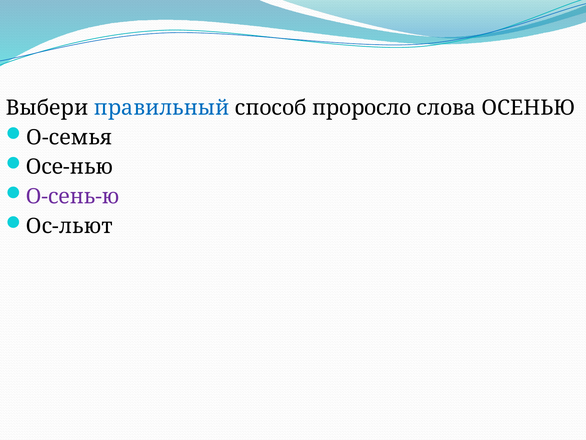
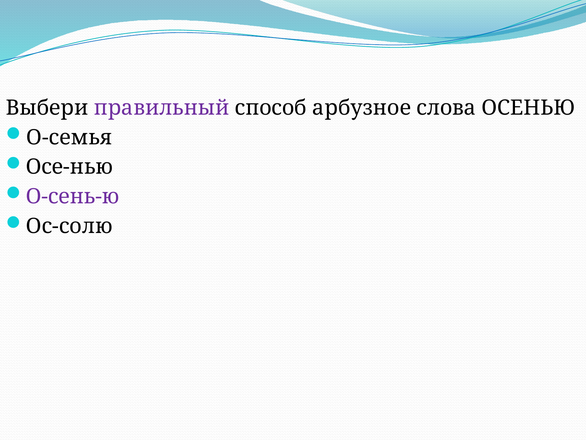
правильный colour: blue -> purple (162, 108)
проросло: проросло -> арбузное (362, 108)
Ос-льют: Ос-льют -> Ос-солю (69, 226)
